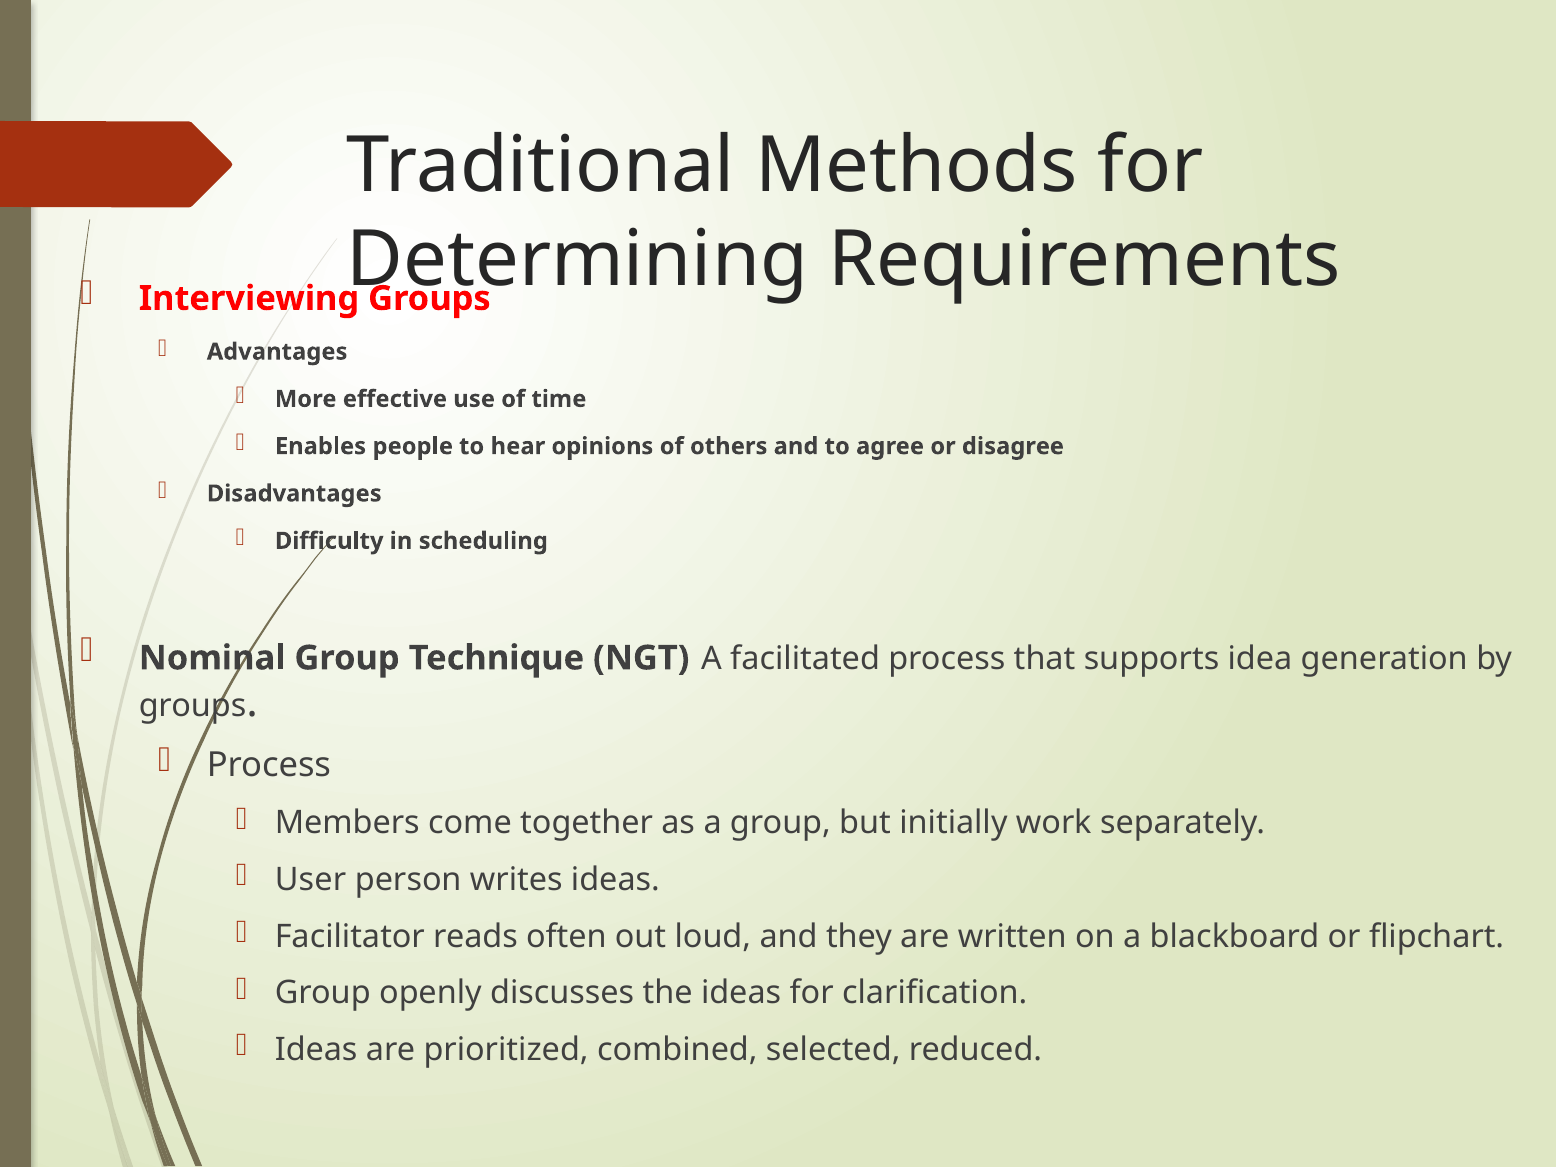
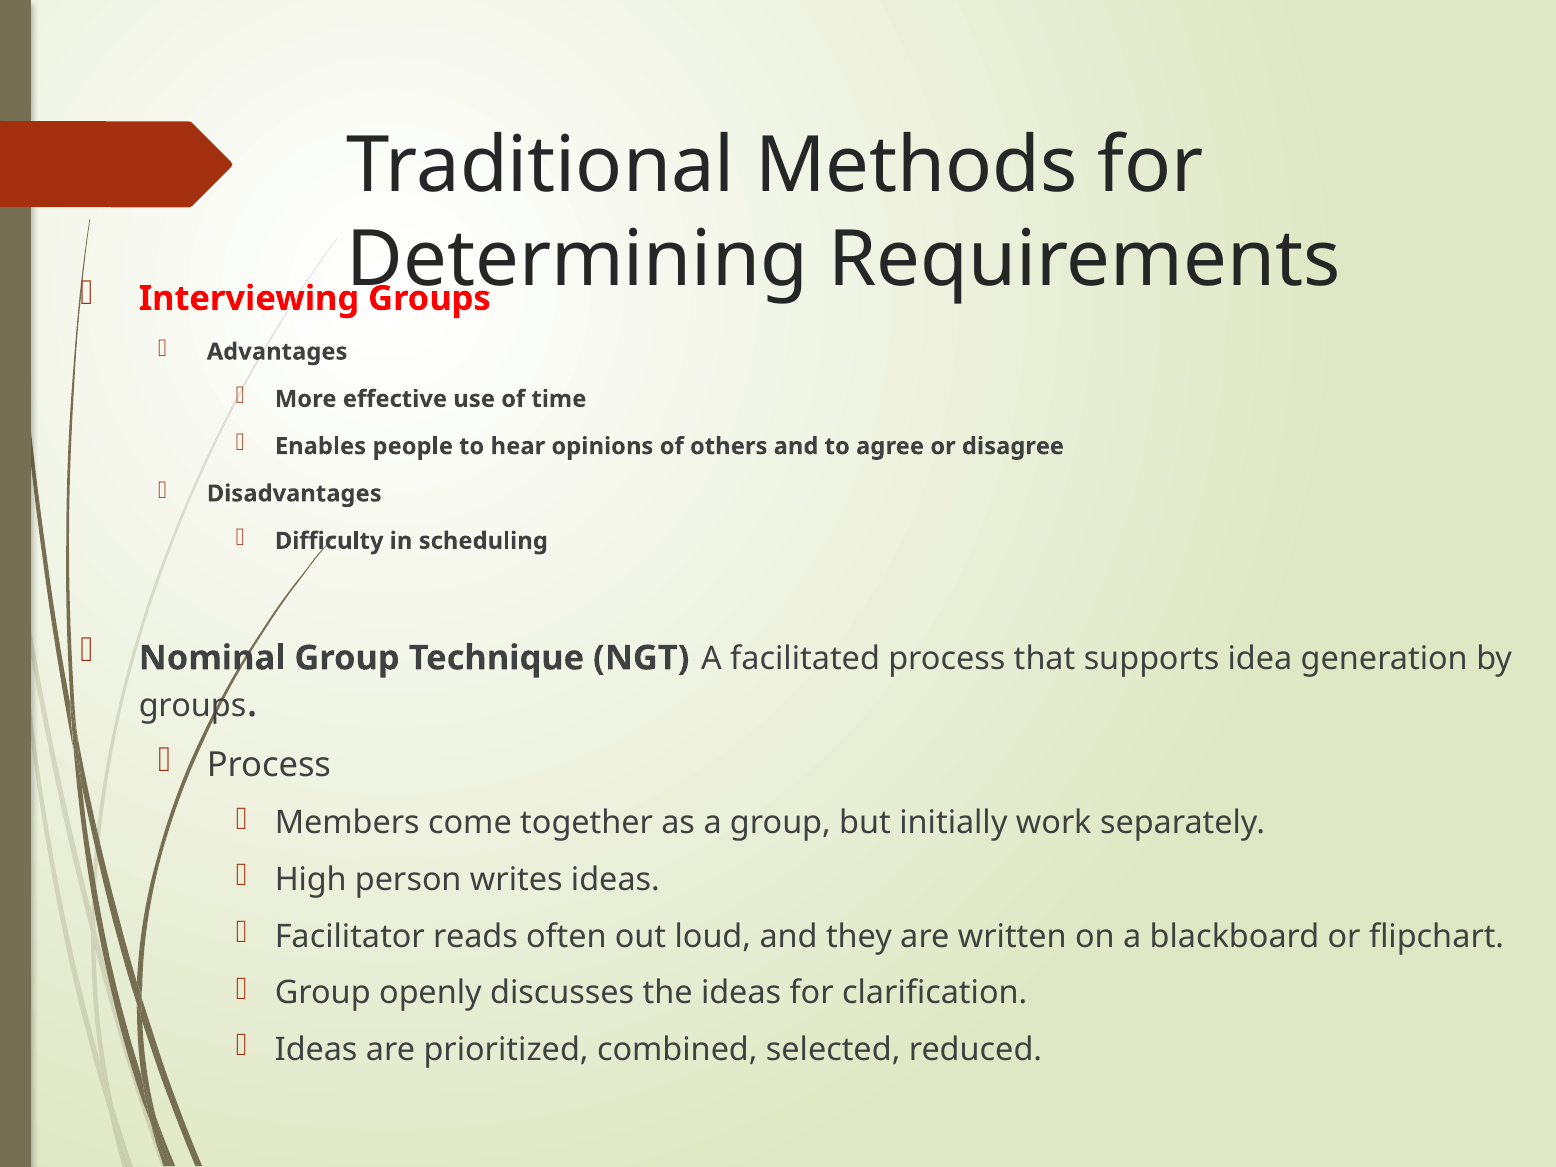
User: User -> High (311, 880)
